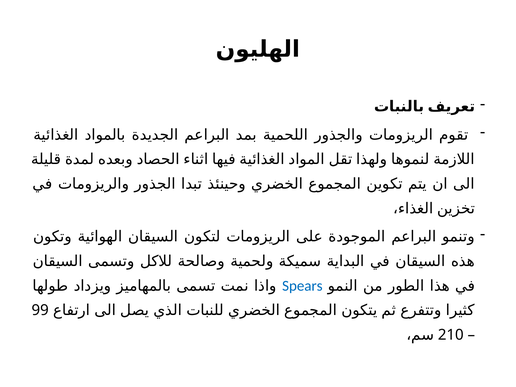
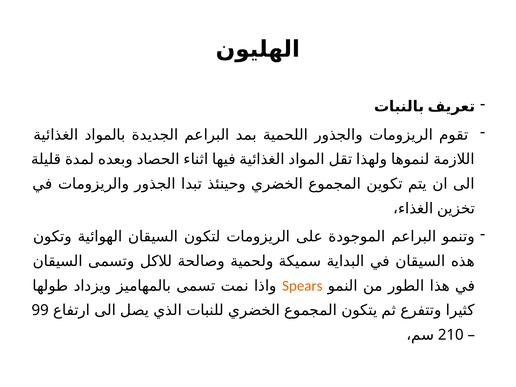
Spears colour: blue -> orange (302, 286)
